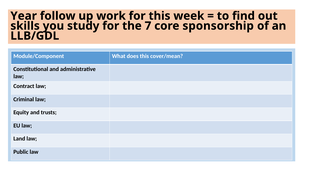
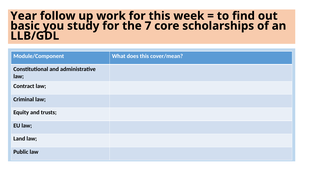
skills: skills -> basic (25, 26)
sponsorship: sponsorship -> scholarships (218, 26)
